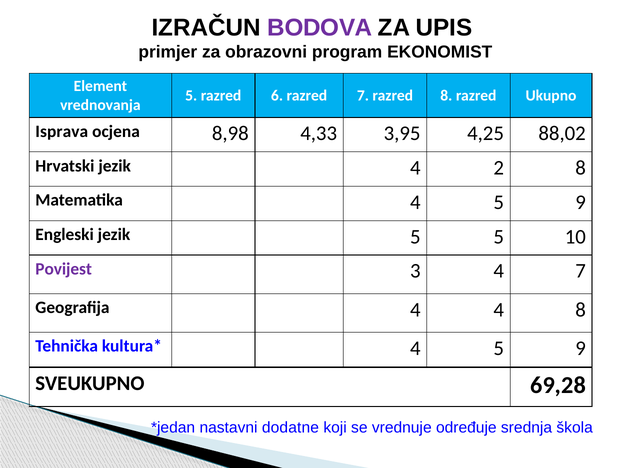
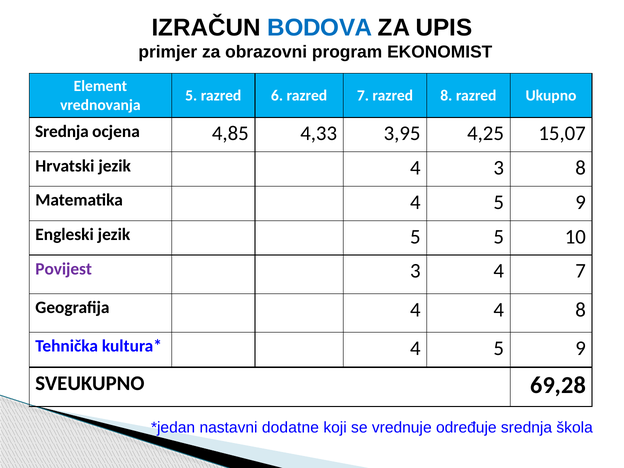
BODOVA colour: purple -> blue (320, 28)
Isprava: Isprava -> Srednja (62, 131)
8,98: 8,98 -> 4,85 (230, 133)
88,02: 88,02 -> 15,07 (562, 133)
4 2: 2 -> 3 (499, 168)
